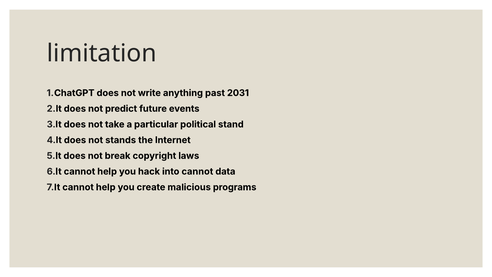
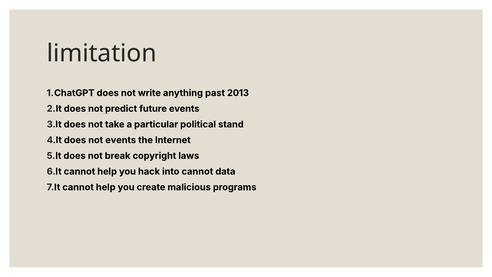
2031: 2031 -> 2013 (238, 93)
not stands: stands -> events (121, 140)
